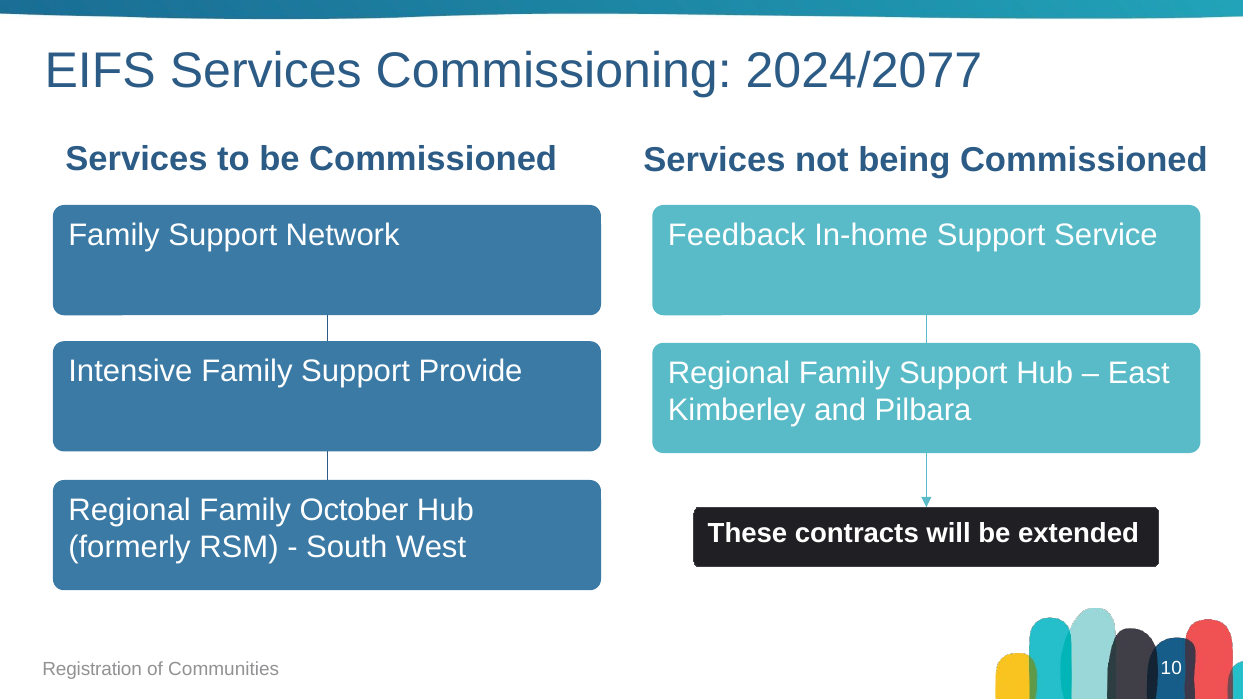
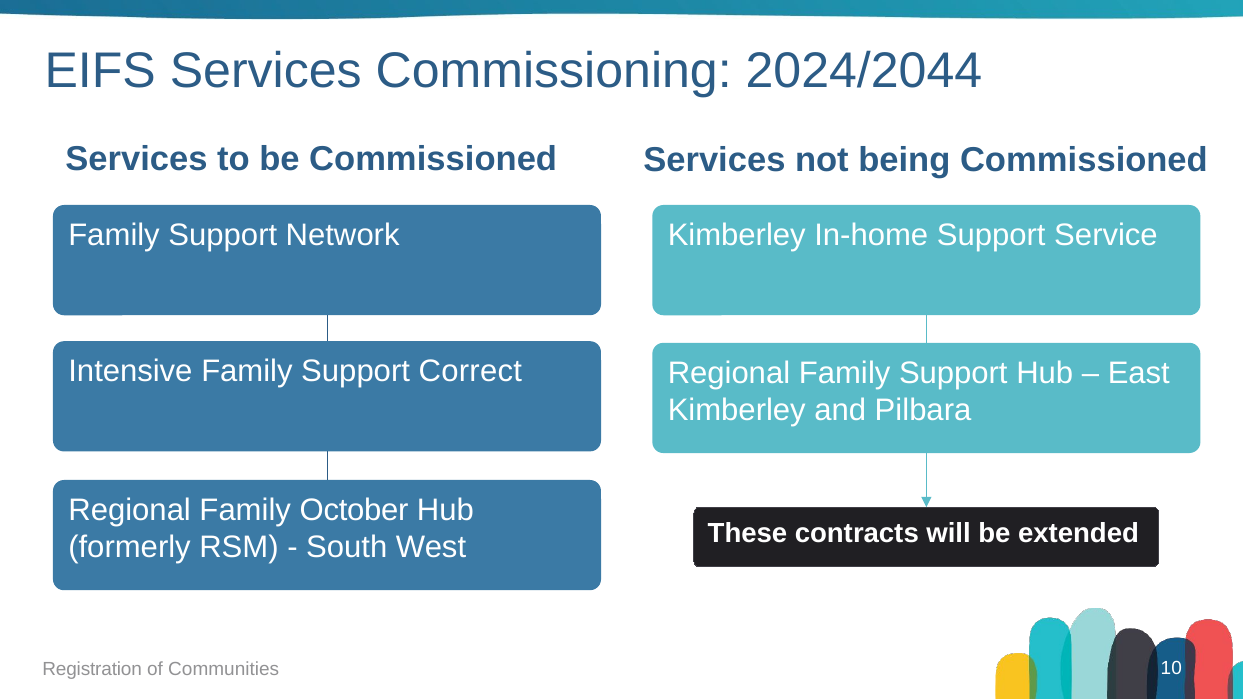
2024/2077: 2024/2077 -> 2024/2044 (864, 71)
Feedback: Feedback -> Kimberley (737, 235)
Provide: Provide -> Correct (470, 371)
